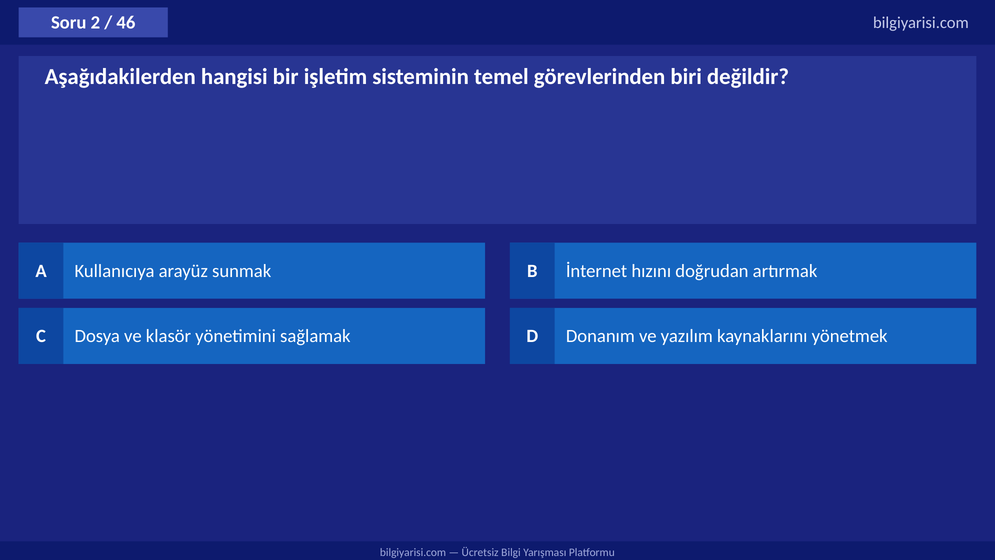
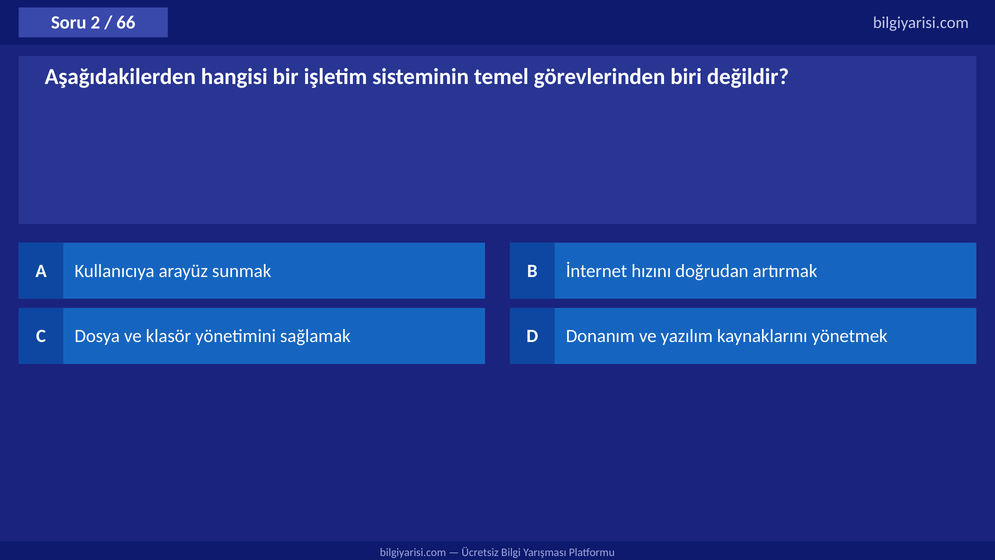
46: 46 -> 66 (126, 23)
